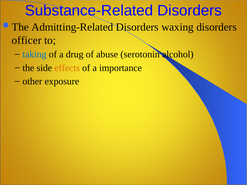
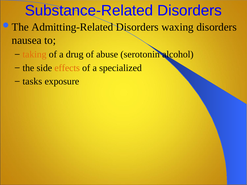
officer: officer -> nausea (27, 40)
taking colour: blue -> orange (35, 54)
importance: importance -> specialized (120, 68)
other: other -> tasks (32, 81)
